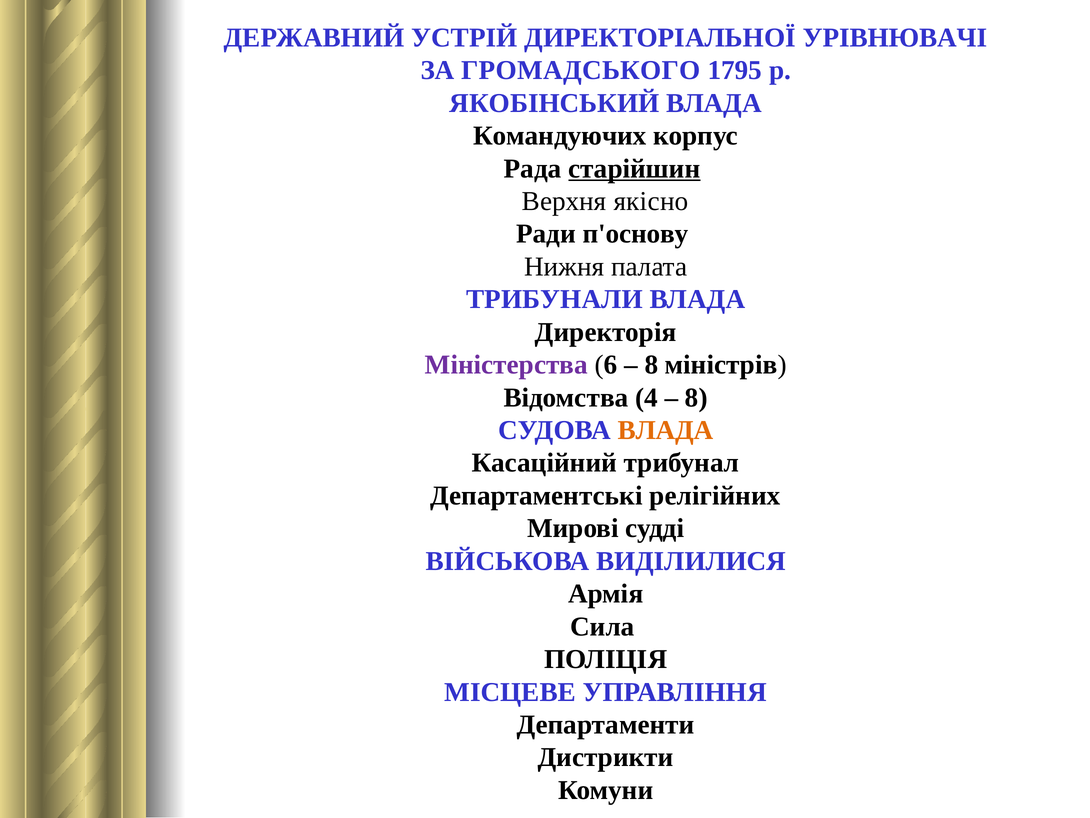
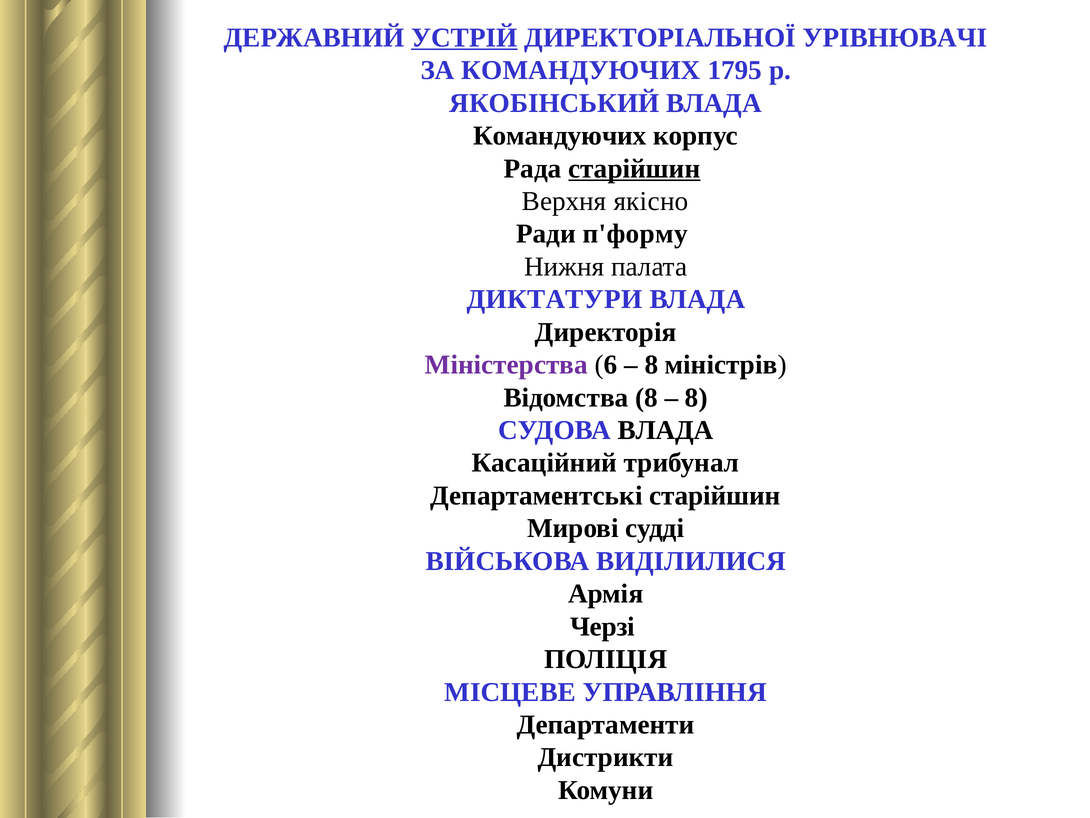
УСТРІЙ underline: none -> present (464, 38)
ЗА ГРОМАДСЬКОГО: ГРОМАДСЬКОГО -> КОМАНДУЮЧИХ (581, 70)
п'основу: п'основу -> п'форму (635, 234)
ТРИБУНАЛИ: ТРИБУНАЛИ -> ДИКТАТУРИ (554, 299)
Відомства 4: 4 -> 8 (646, 397)
ВЛАДА colour: orange -> black (665, 430)
Департаментські релігійних: релігійних -> старійшин (715, 495)
Сила: Сила -> Черзі (602, 626)
